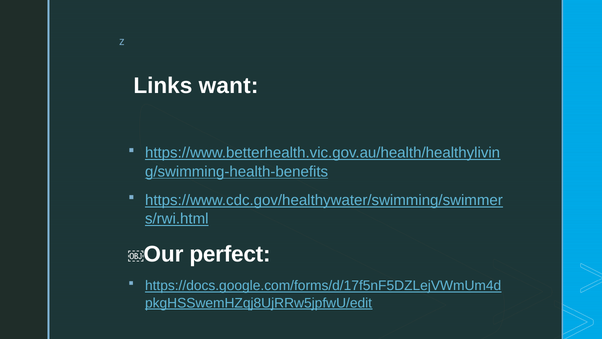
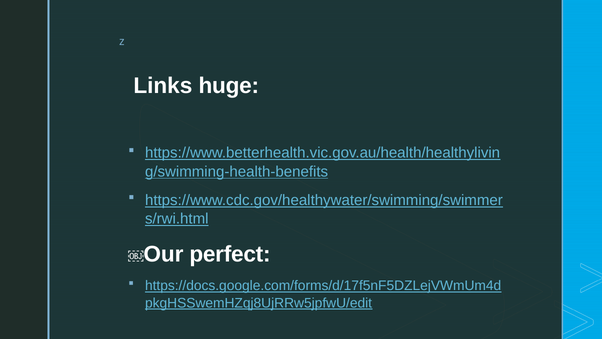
want: want -> huge (229, 86)
